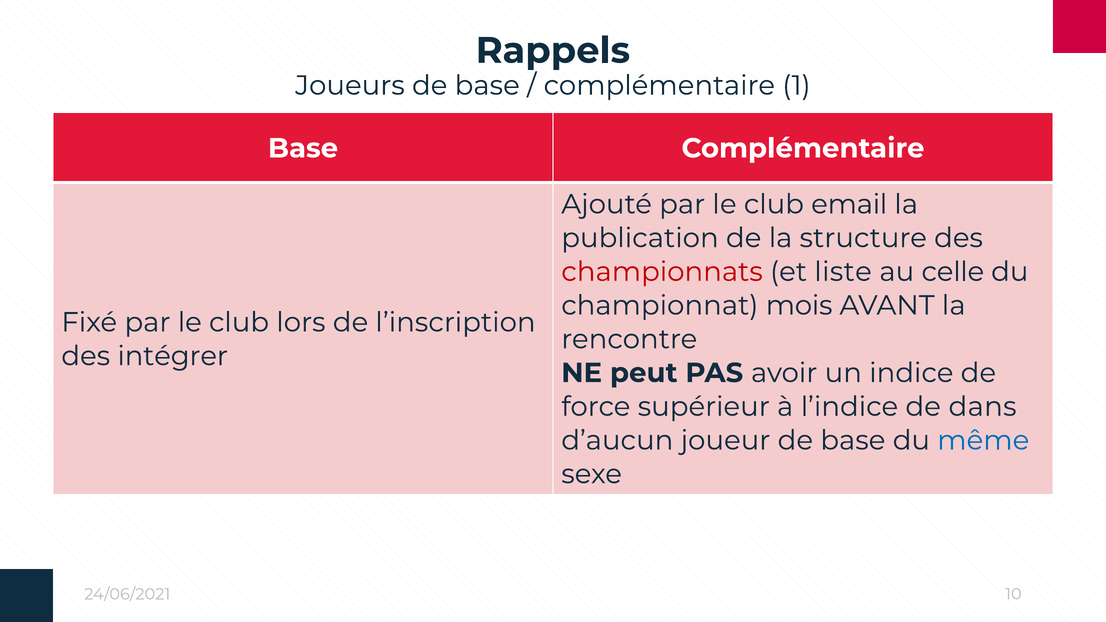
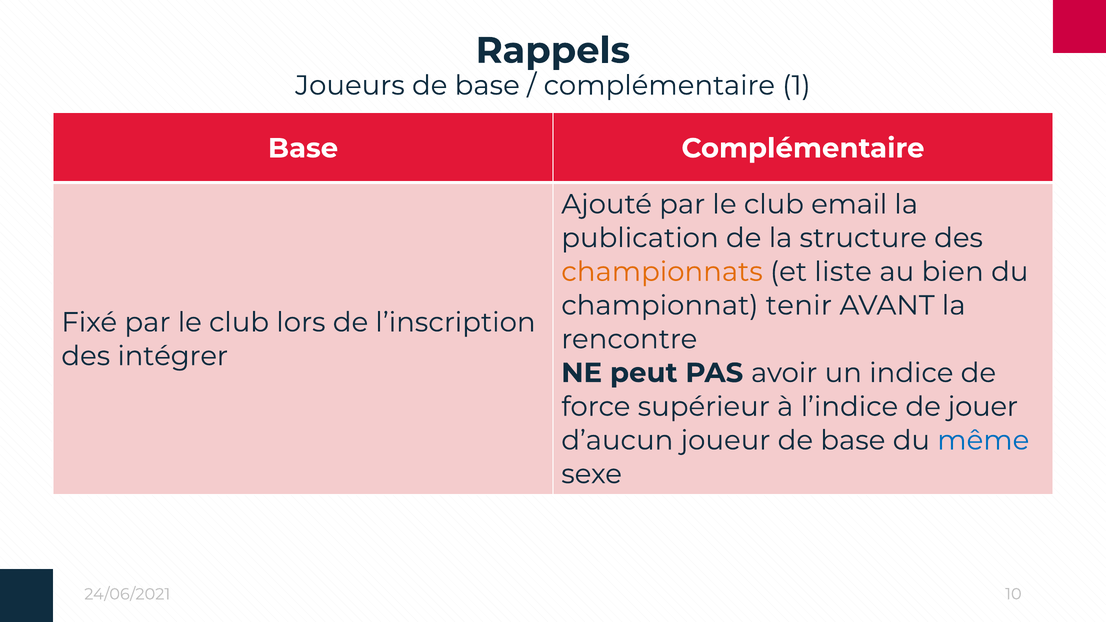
championnats colour: red -> orange (662, 272)
celle: celle -> bien (953, 272)
mois: mois -> tenir (799, 306)
dans: dans -> jouer (983, 407)
